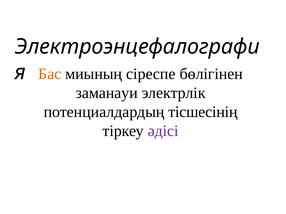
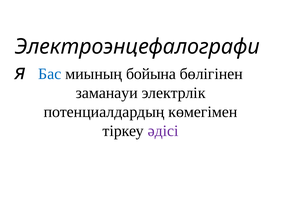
Бас colour: orange -> blue (50, 74)
сіреспе: сіреспе -> бойына (151, 74)
тісшесінің: тісшесінің -> көмегімен (203, 112)
